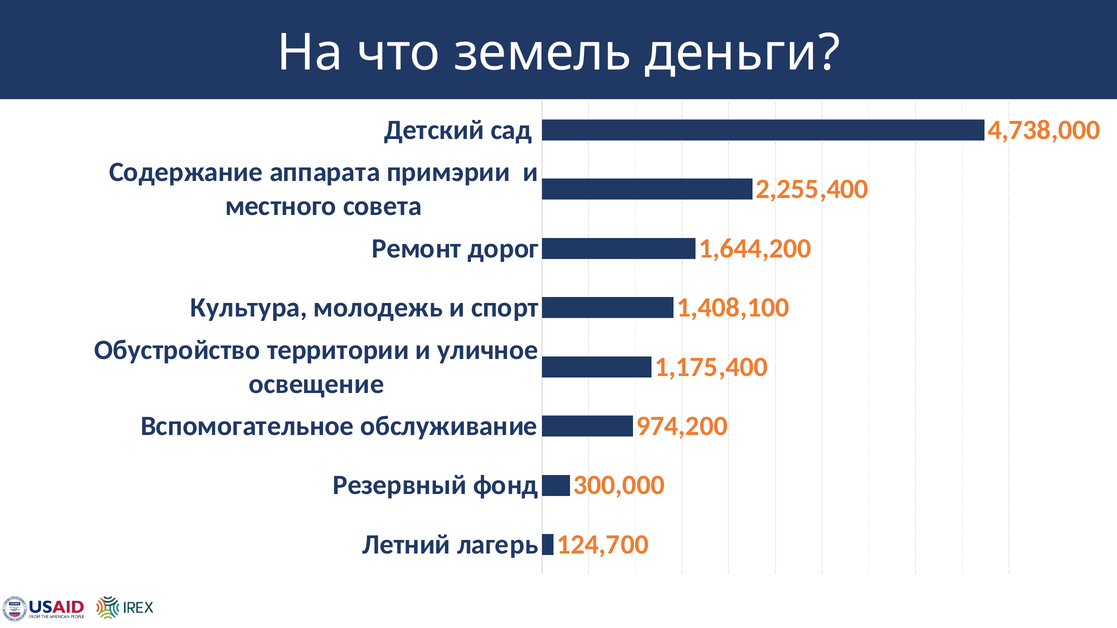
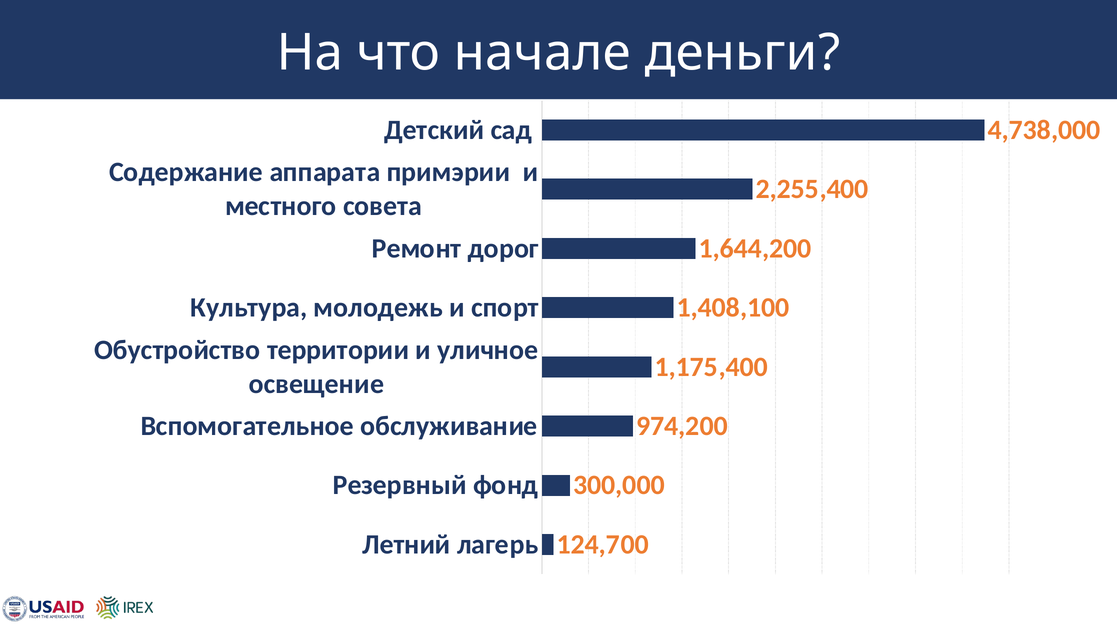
земель: земель -> начале (542, 53)
